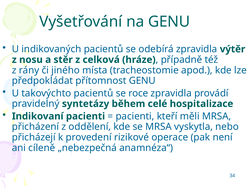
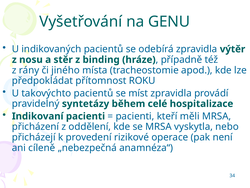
celková: celková -> binding (101, 60)
přítomnost GENU: GENU -> ROKU (142, 81)
roce: roce -> míst (138, 93)
